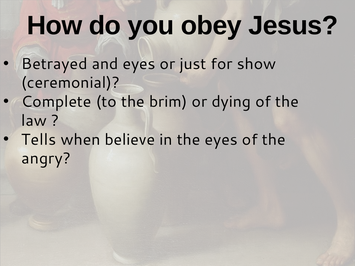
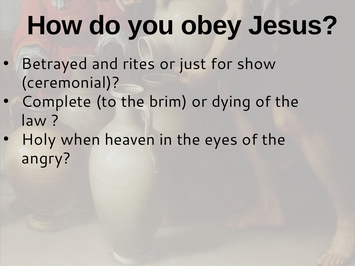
and eyes: eyes -> rites (139, 64)
Tells: Tells -> Holy (39, 140)
believe: believe -> heaven (130, 140)
